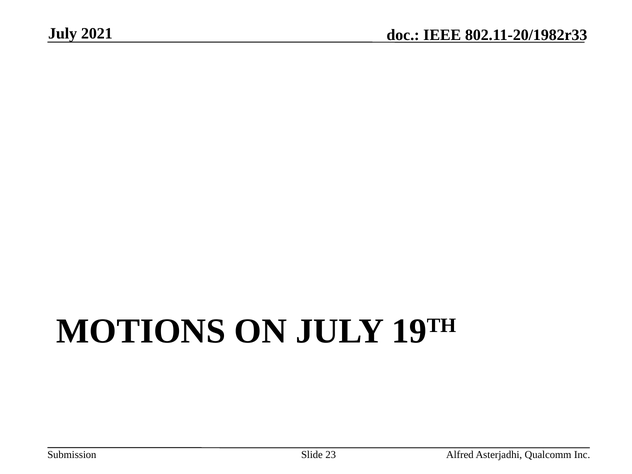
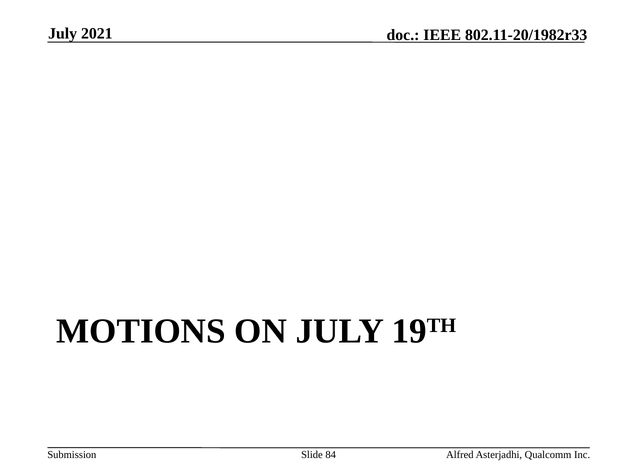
23: 23 -> 84 (331, 455)
